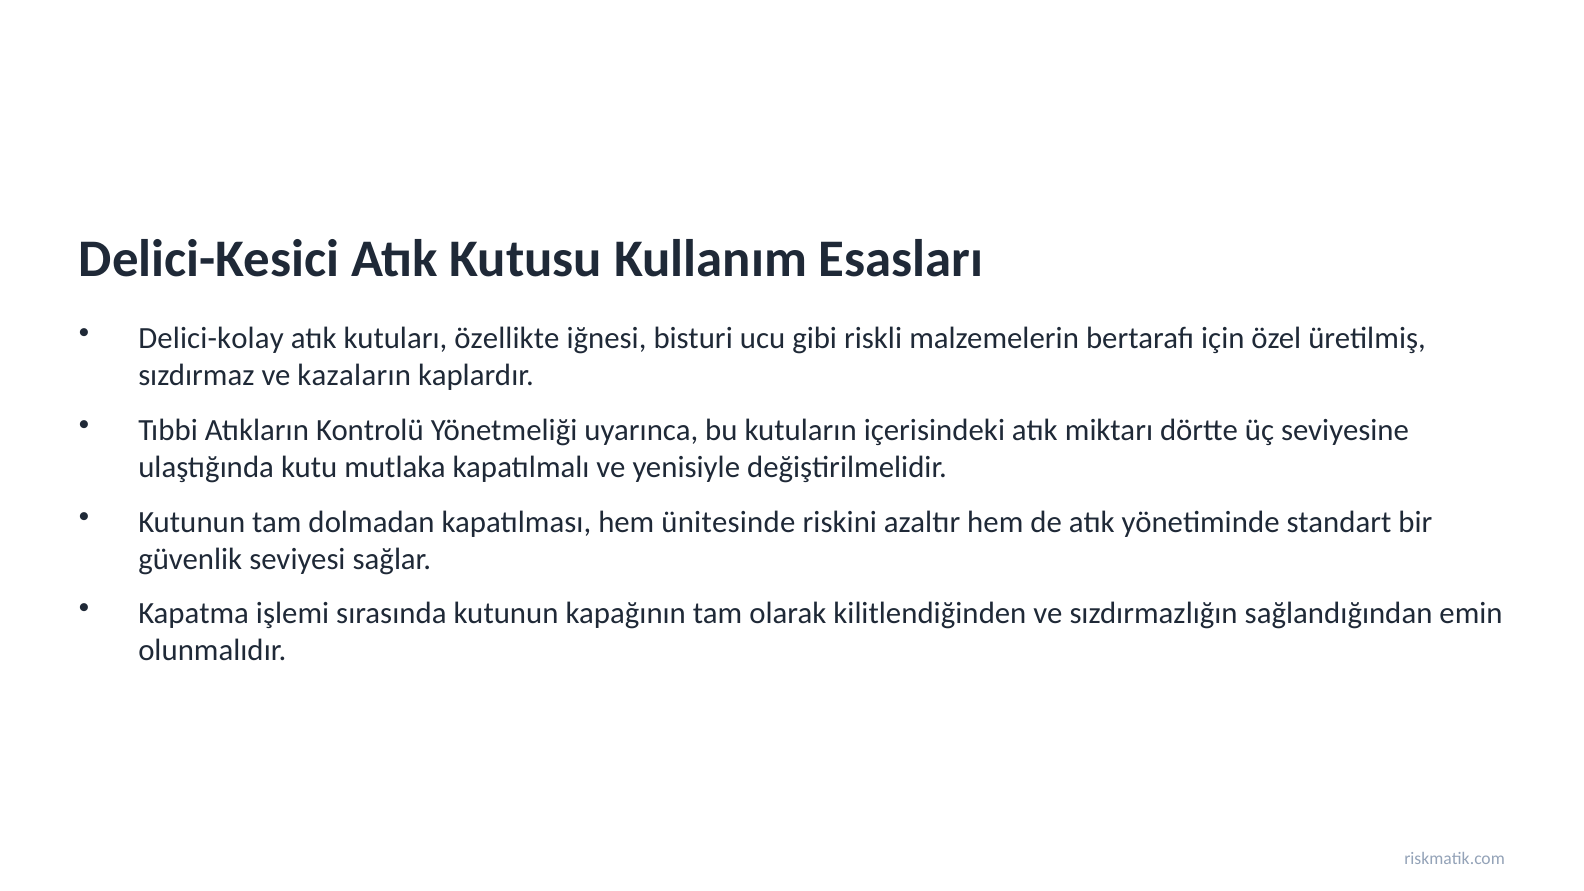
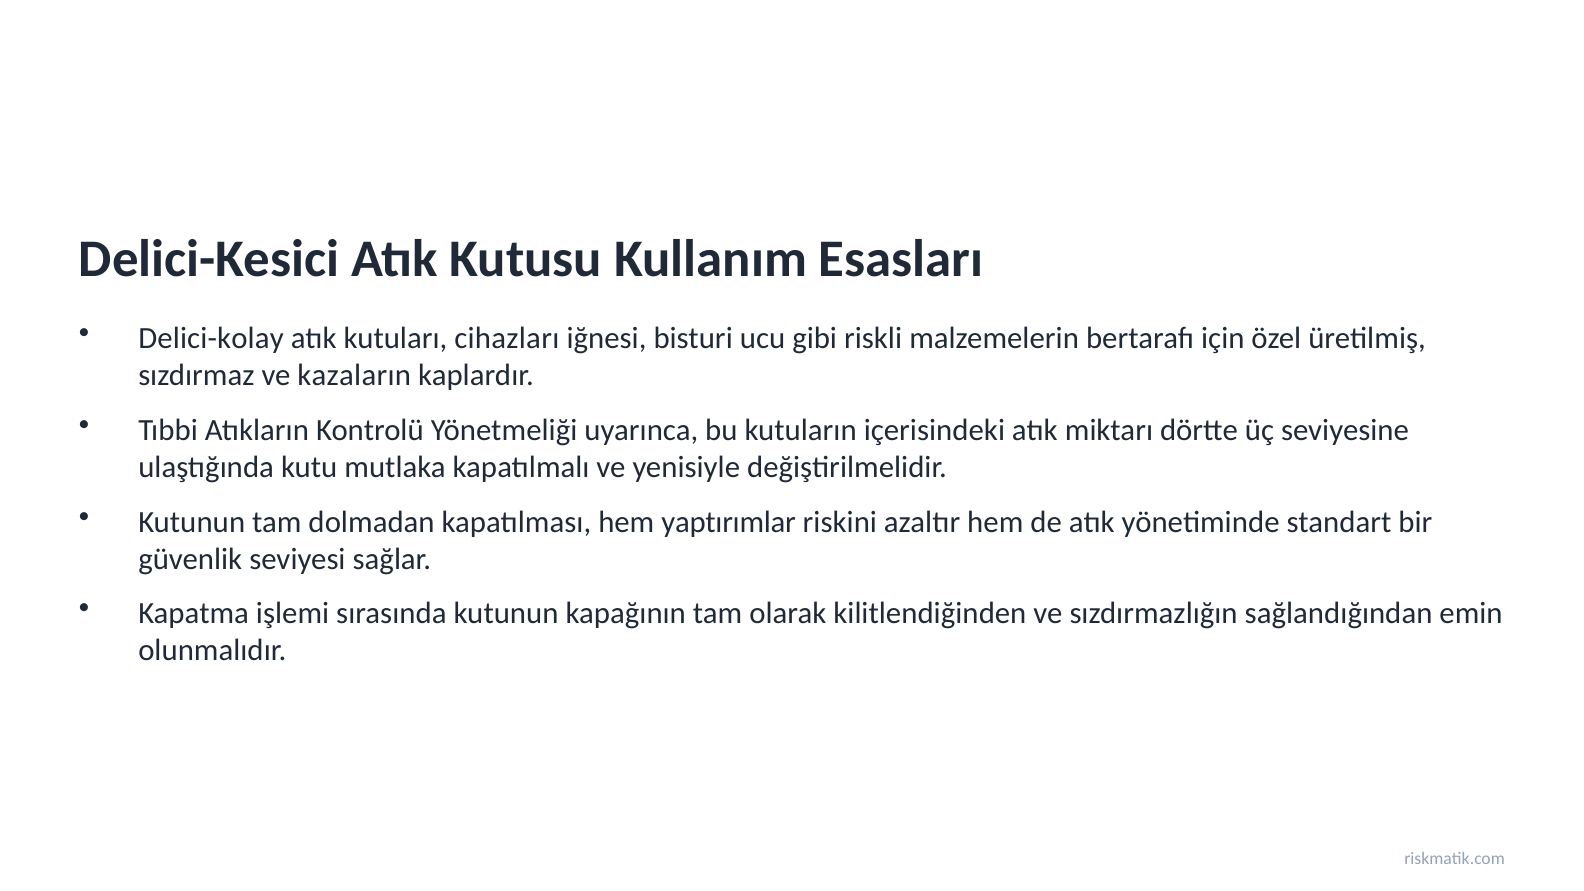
özellikte: özellikte -> cihazları (507, 339)
ünitesinde: ünitesinde -> yaptırımlar (729, 522)
